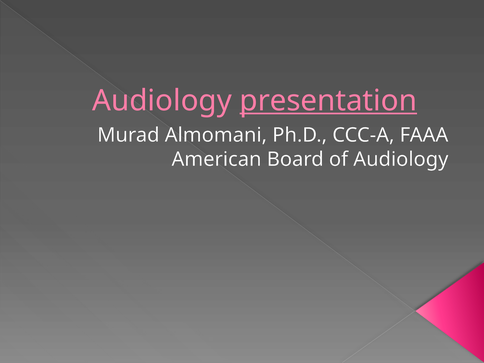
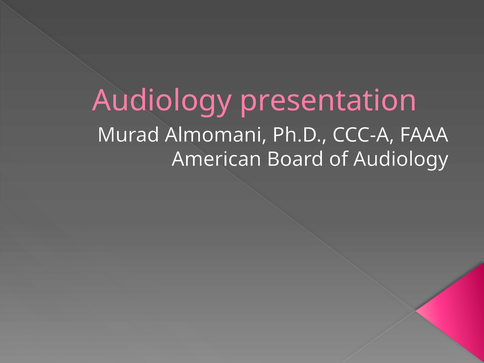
presentation underline: present -> none (328, 101)
